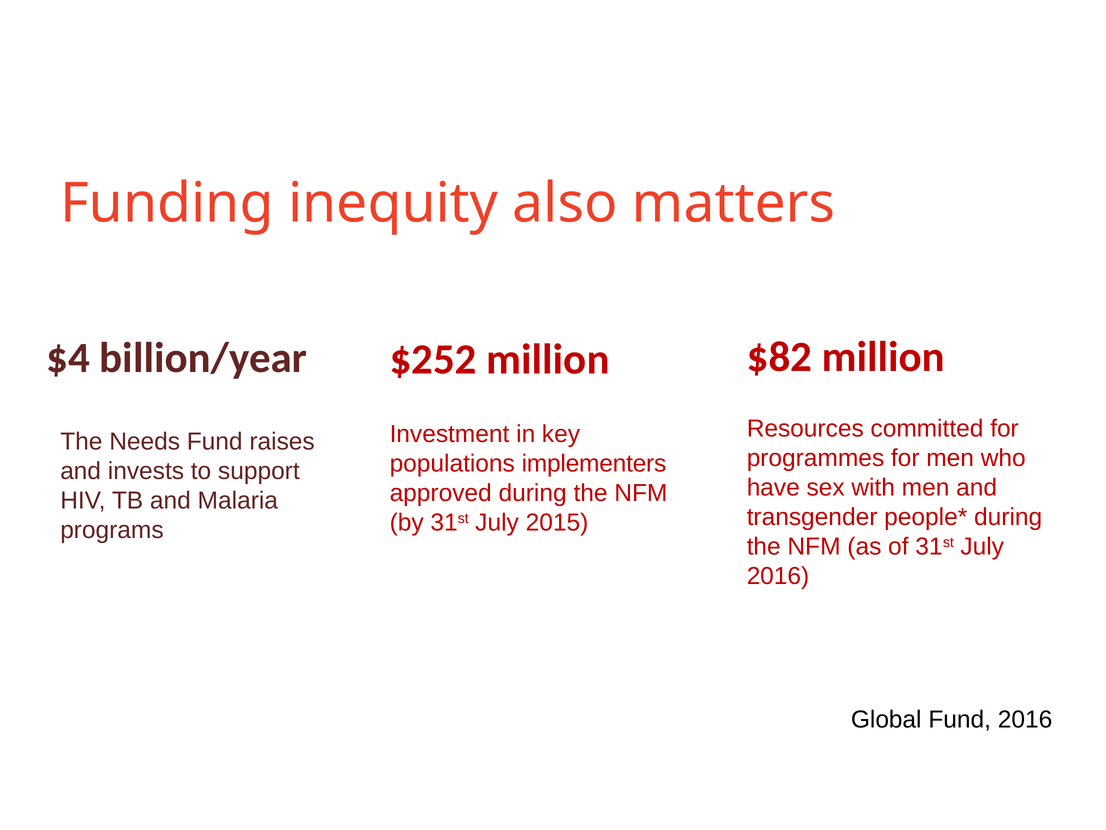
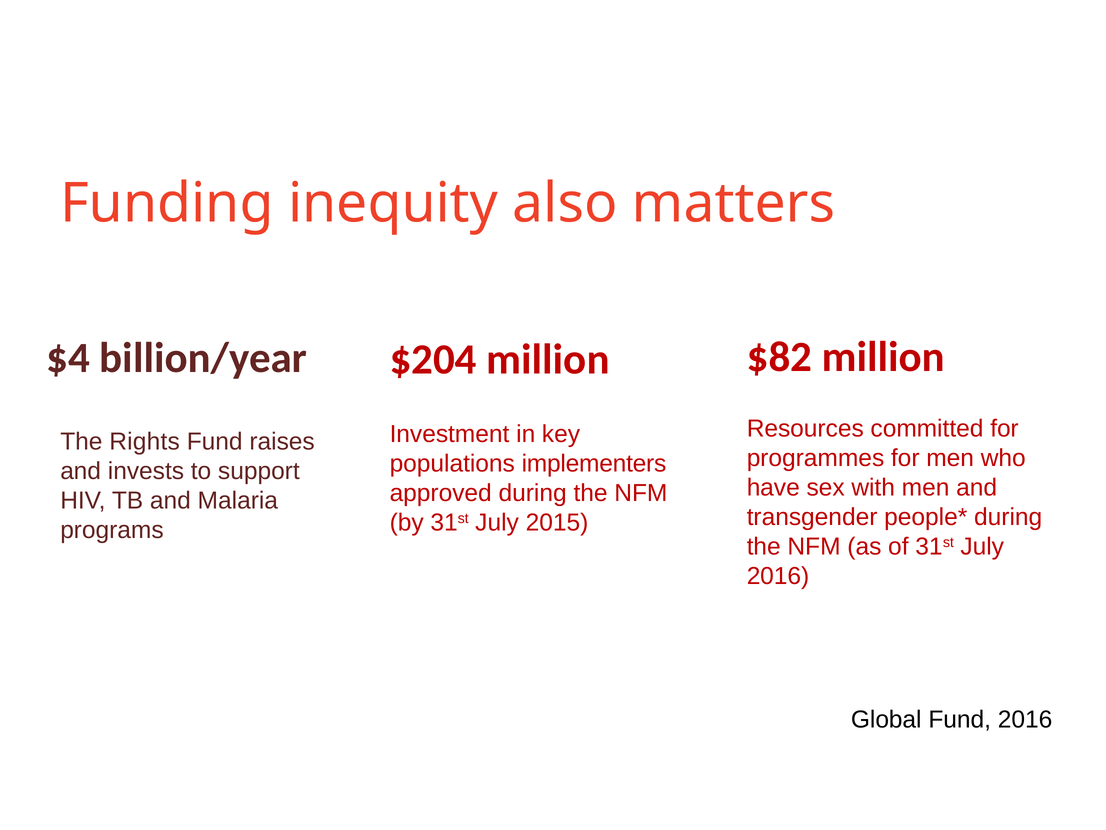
$252: $252 -> $204 (433, 359)
Needs: Needs -> Rights (145, 441)
